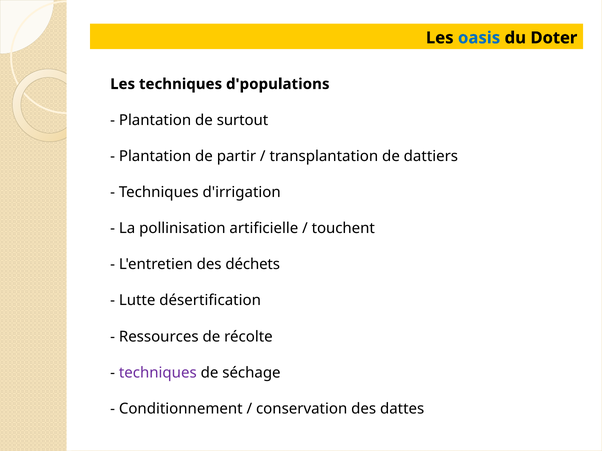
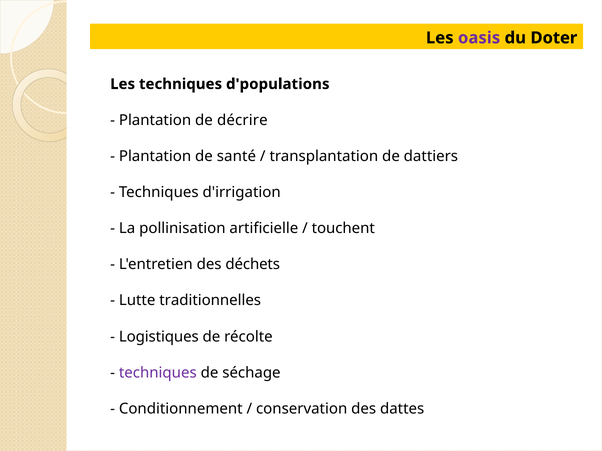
oasis colour: blue -> purple (479, 38)
surtout: surtout -> décrire (242, 120)
partir: partir -> santé (236, 156)
désertification: désertification -> traditionnelles (210, 301)
Ressources: Ressources -> Logistiques (159, 337)
